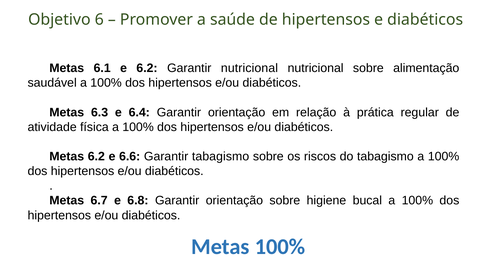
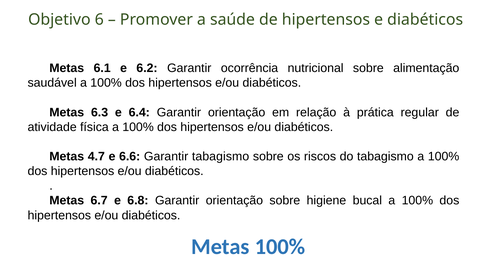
Garantir nutricional: nutricional -> ocorrência (250, 68)
Metas 6.2: 6.2 -> 4.7 (96, 157)
